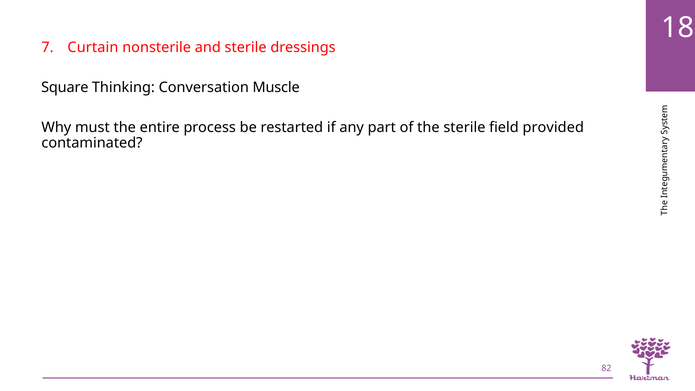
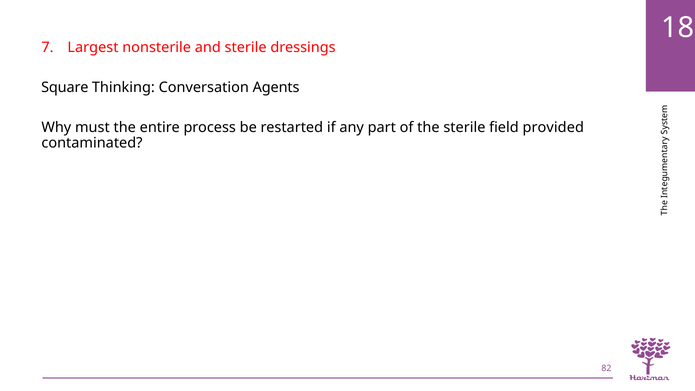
Curtain: Curtain -> Largest (93, 47)
Muscle: Muscle -> Agents (276, 87)
